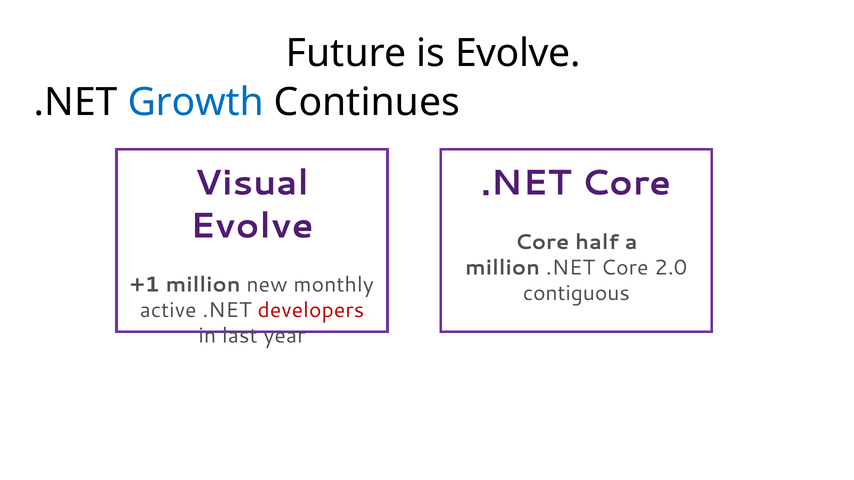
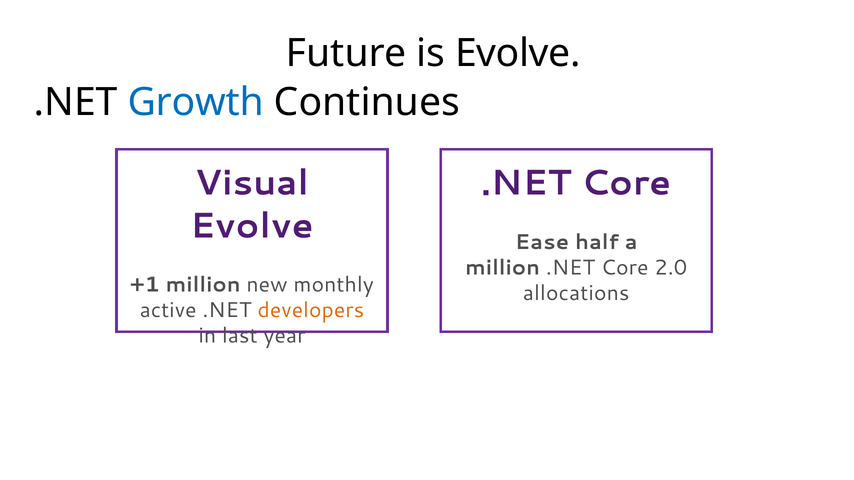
Core: Core -> Ease (542, 242)
contiguous: contiguous -> allocations (576, 293)
developers colour: red -> orange (311, 310)
